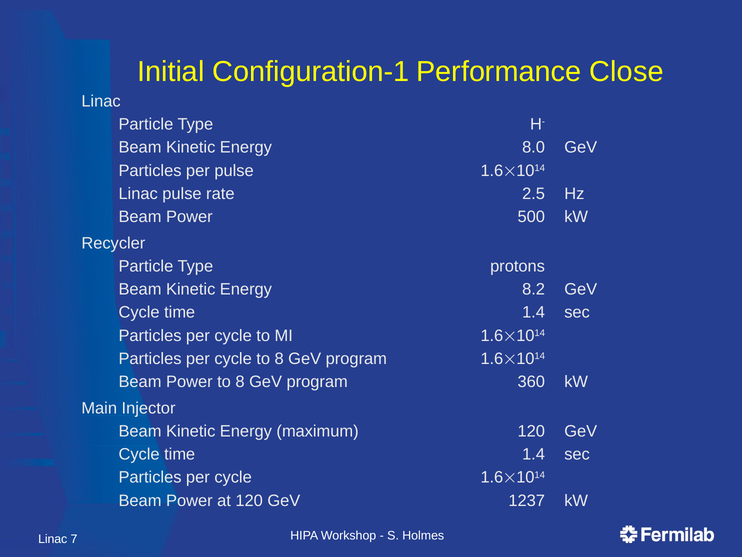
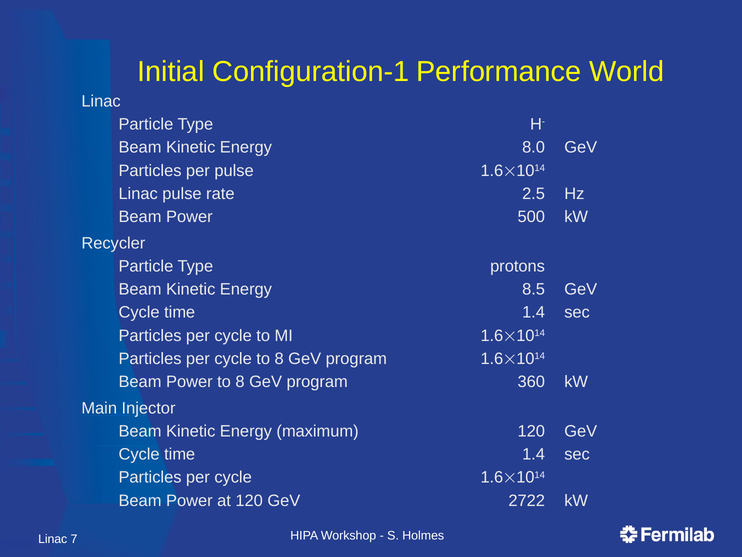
Close: Close -> World (627, 71)
8.2: 8.2 -> 8.5 (534, 289)
1237: 1237 -> 2722 (527, 500)
